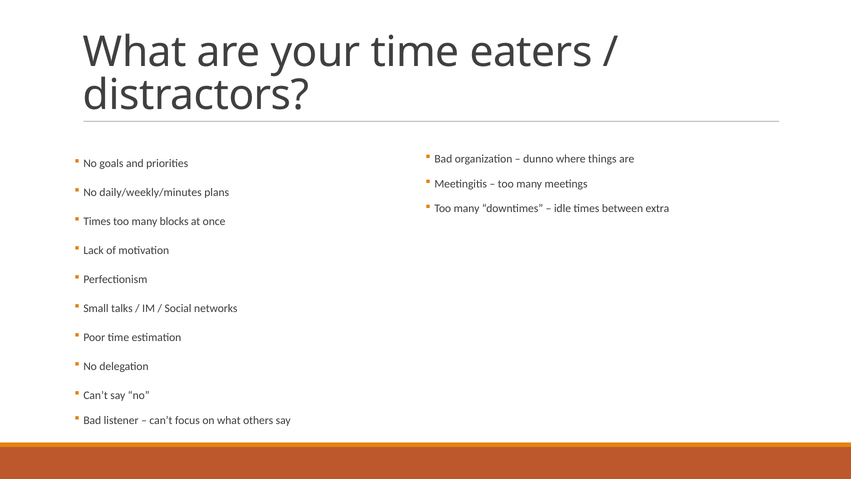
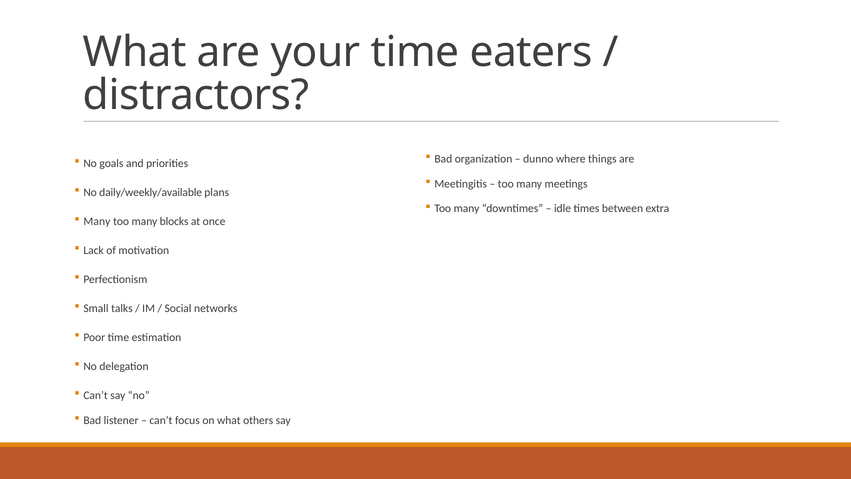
daily/weekly/minutes: daily/weekly/minutes -> daily/weekly/available (151, 192)
Times: Times -> Many (97, 221)
